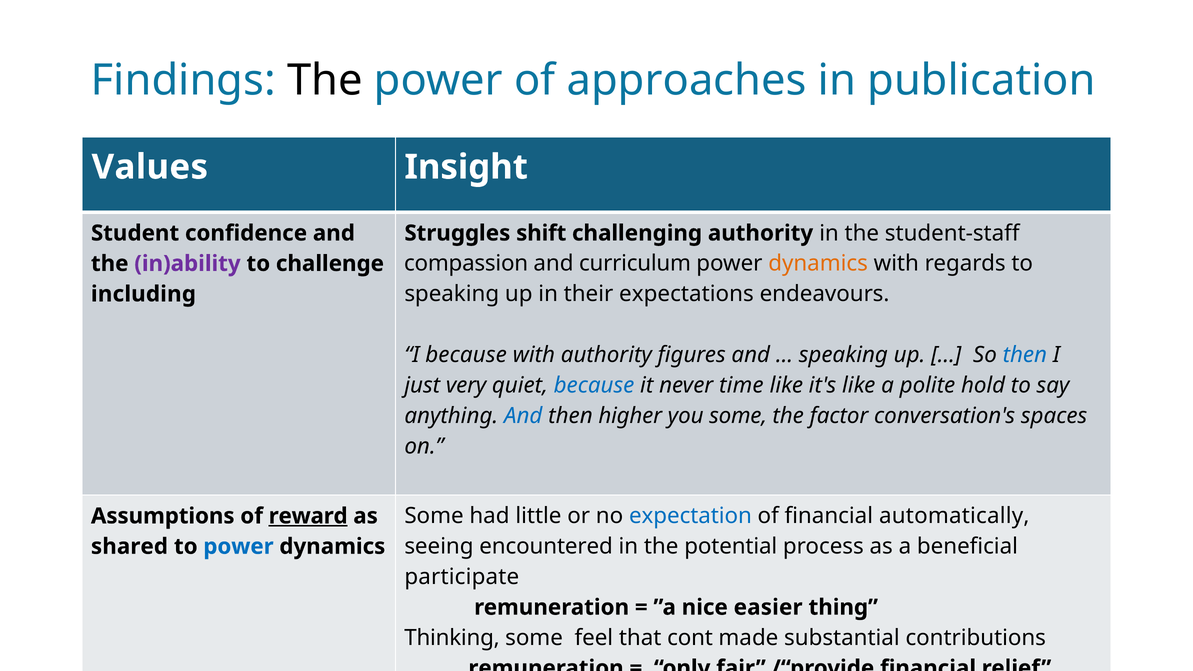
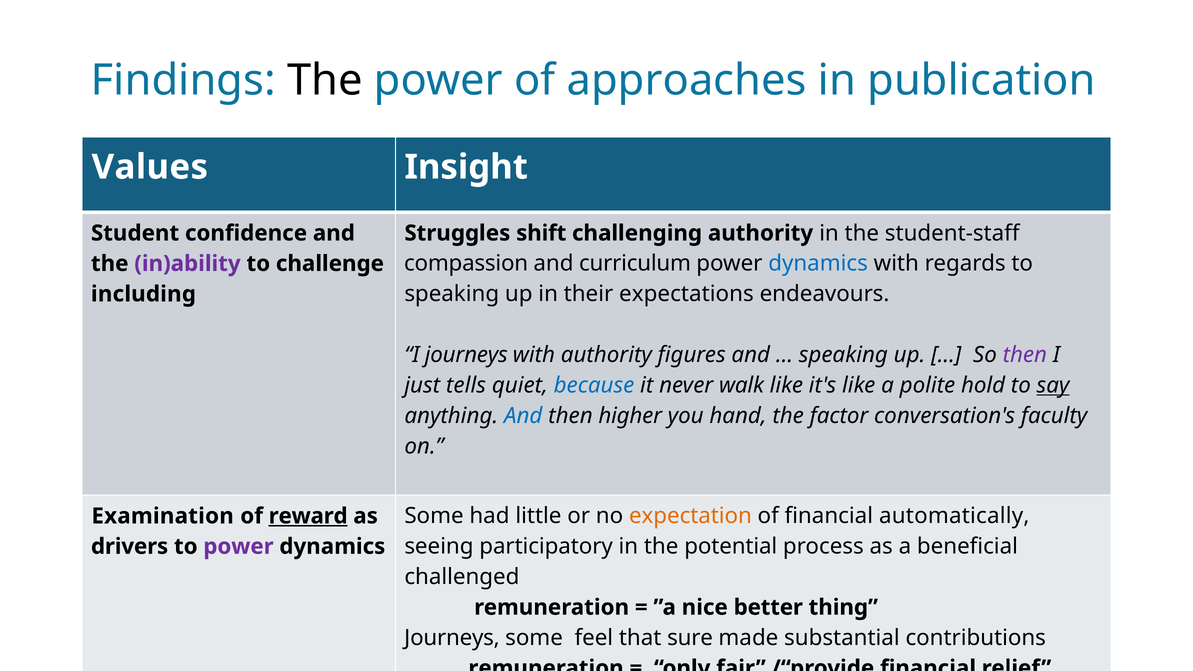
dynamics colour: orange -> blue (818, 264)
I because: because -> journeys (466, 355)
then colour: blue -> purple (1025, 355)
very: very -> tells (466, 385)
time: time -> walk (742, 385)
say underline: none -> present (1053, 385)
you some: some -> hand (738, 416)
spaces: spaces -> faculty (1054, 416)
expectation colour: blue -> orange (690, 516)
Assumptions: Assumptions -> Examination (163, 516)
encountered: encountered -> participatory (546, 547)
shared: shared -> drivers (130, 547)
power colour: blue -> purple (238, 547)
participate: participate -> challenged (462, 577)
easier: easier -> better (768, 607)
Thinking: Thinking -> Journeys (452, 638)
cont: cont -> sure (690, 638)
